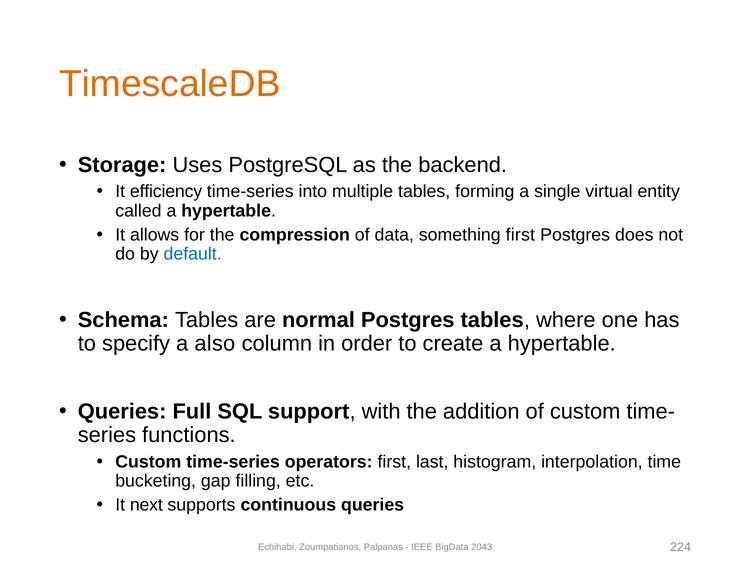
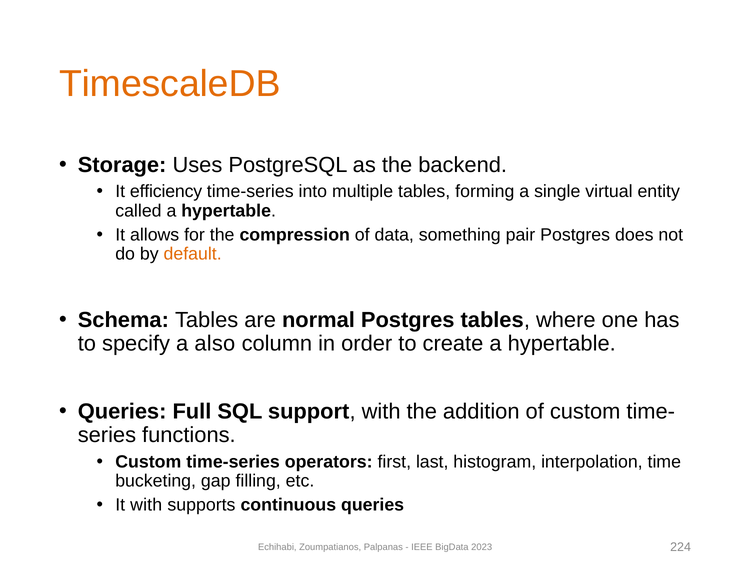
something first: first -> pair (520, 235)
default colour: blue -> orange (193, 254)
It next: next -> with (146, 506)
2043: 2043 -> 2023 (482, 548)
